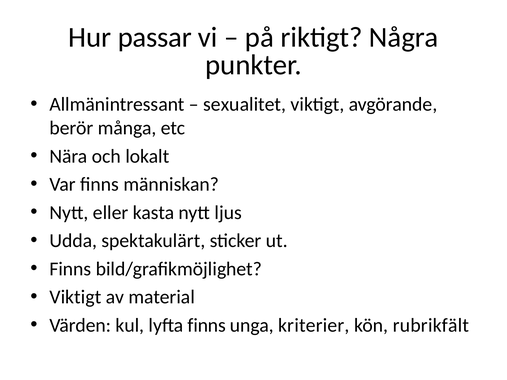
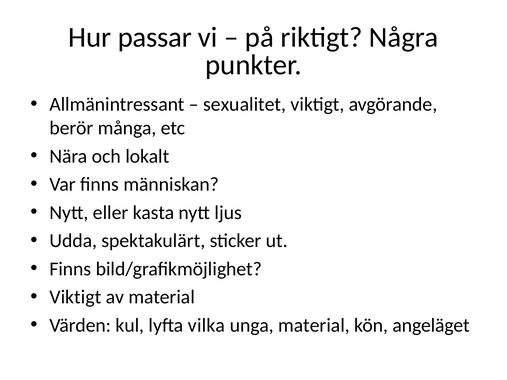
lyfta finns: finns -> vilka (207, 325)
unga kriterier: kriterier -> material (314, 325)
rubrikfält: rubrikfält -> angeläget (431, 325)
